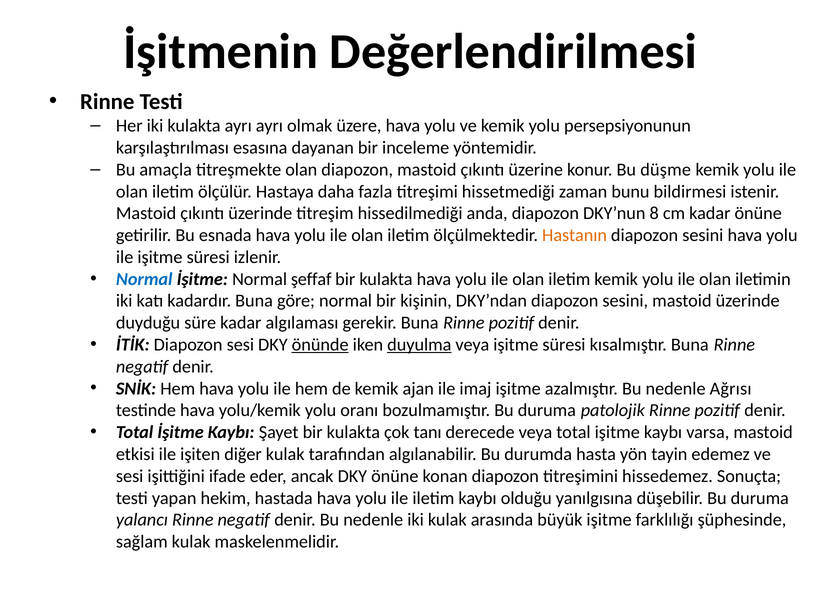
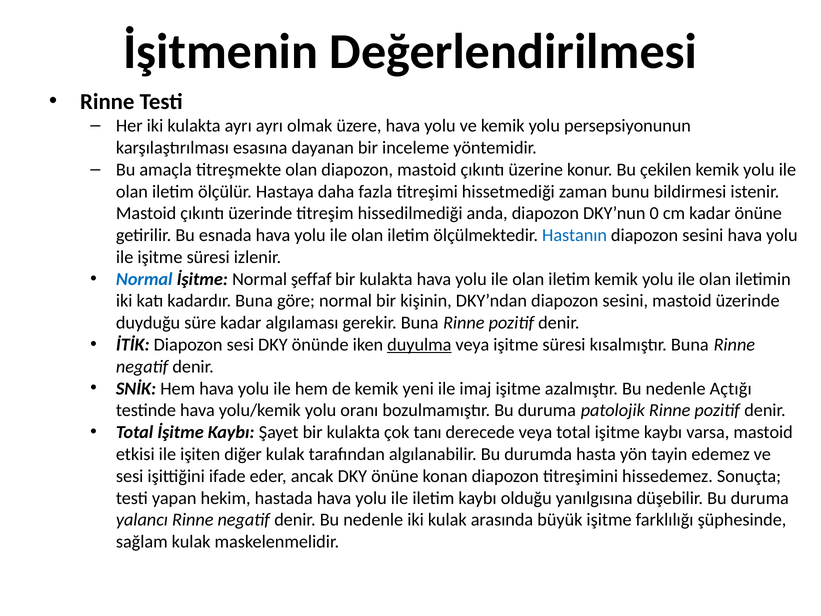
düşme: düşme -> çekilen (666, 170)
8: 8 -> 0 (654, 213)
Hastanın colour: orange -> blue (575, 235)
önünde underline: present -> none (320, 345)
ajan: ajan -> yeni (418, 388)
Ağrısı: Ağrısı -> Açtığı (731, 388)
